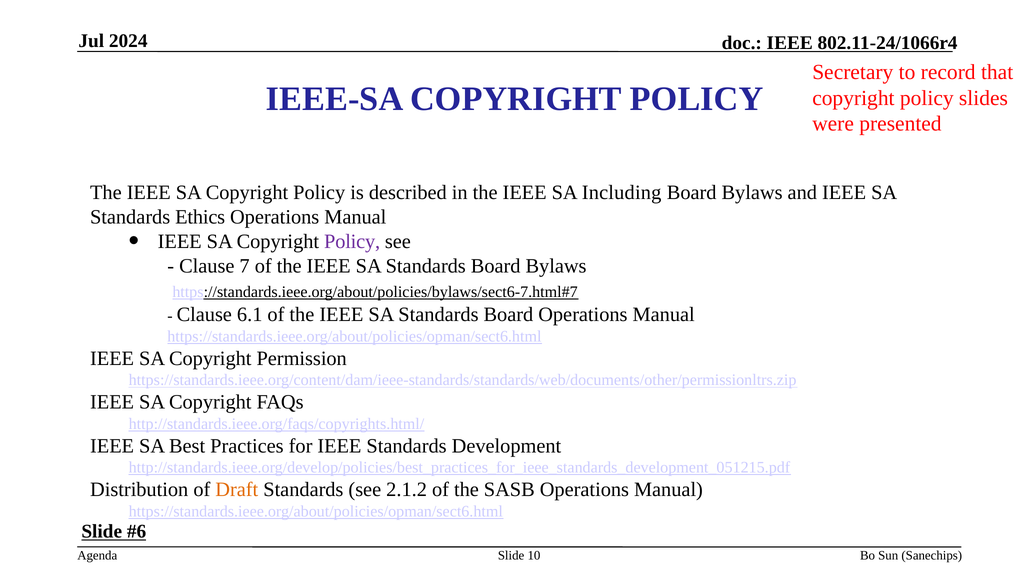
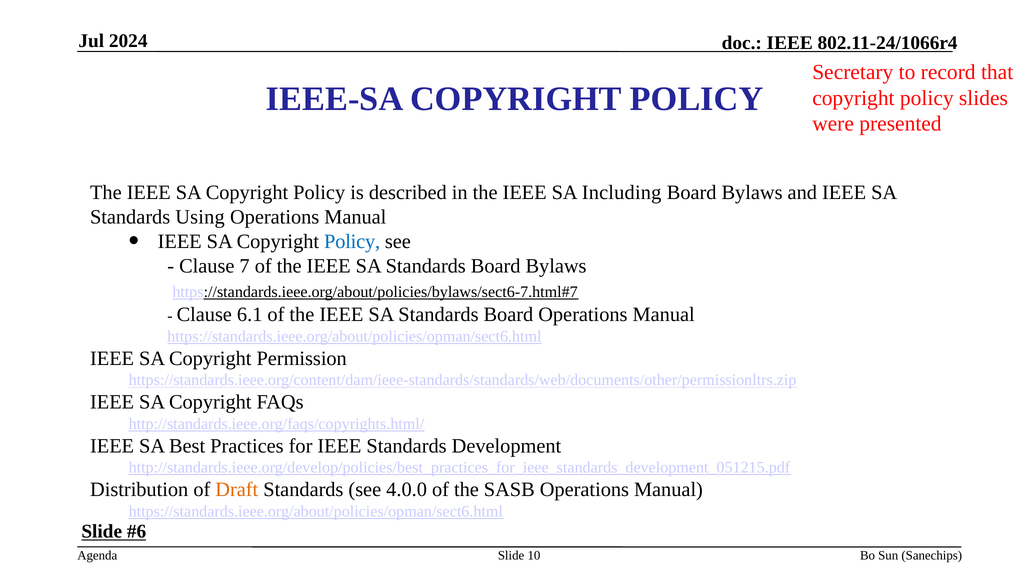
Ethics: Ethics -> Using (200, 217)
Policy colour: purple -> blue (352, 242)
2.1.2: 2.1.2 -> 4.0.0 (407, 490)
